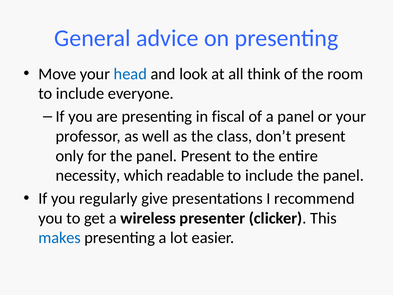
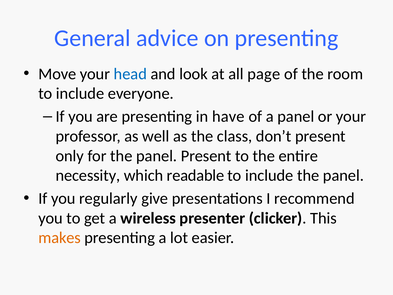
think: think -> page (264, 74)
fiscal: fiscal -> have (228, 116)
makes colour: blue -> orange (60, 238)
